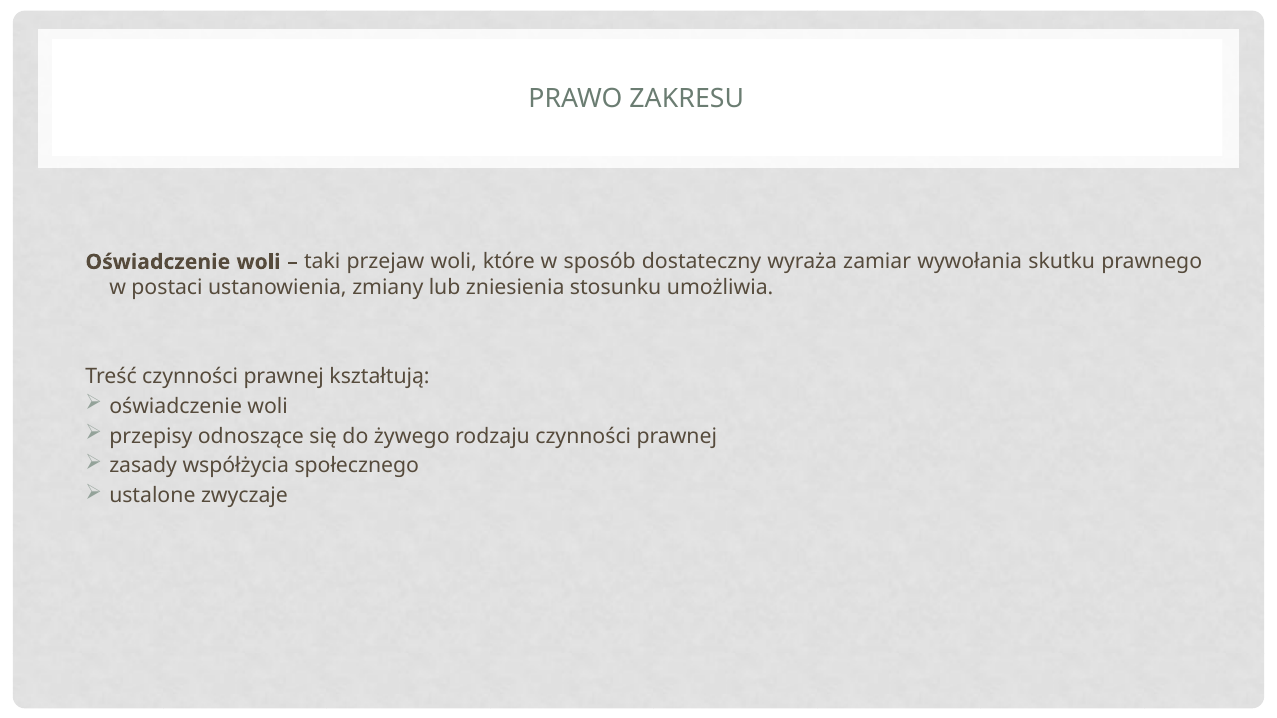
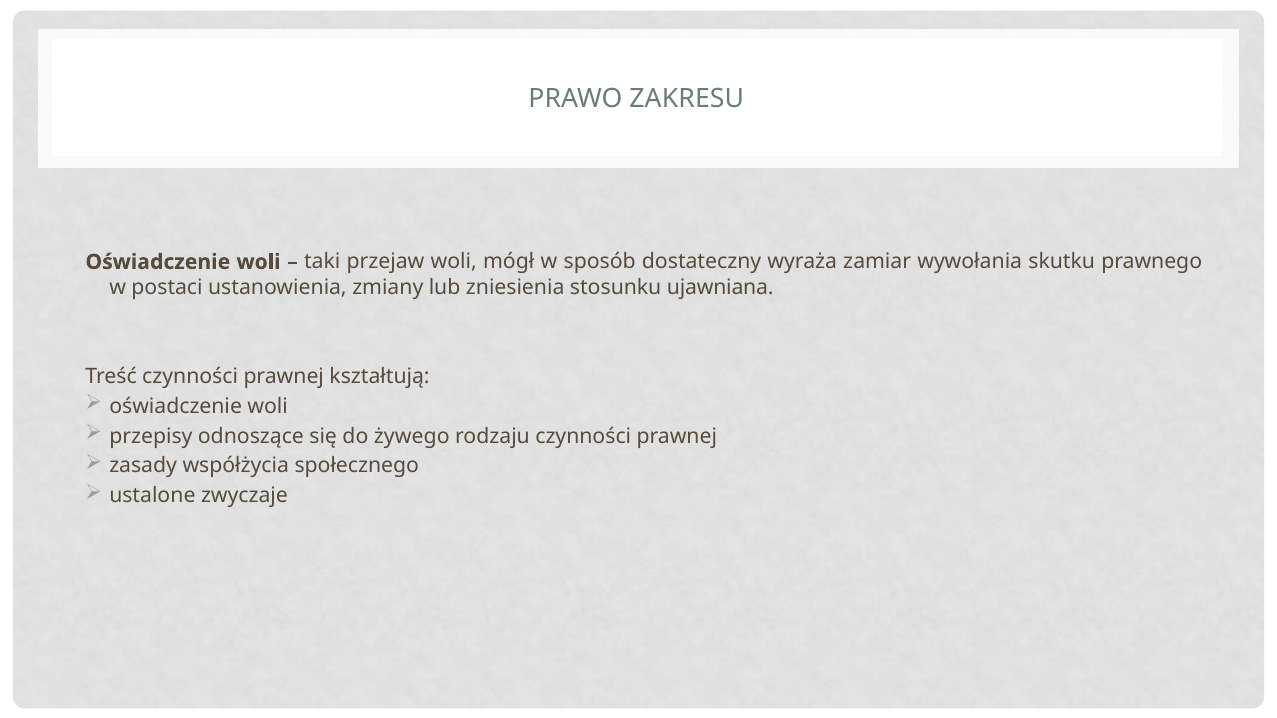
które: które -> mógł (509, 262)
umożliwia: umożliwia -> ujawniana (720, 288)
